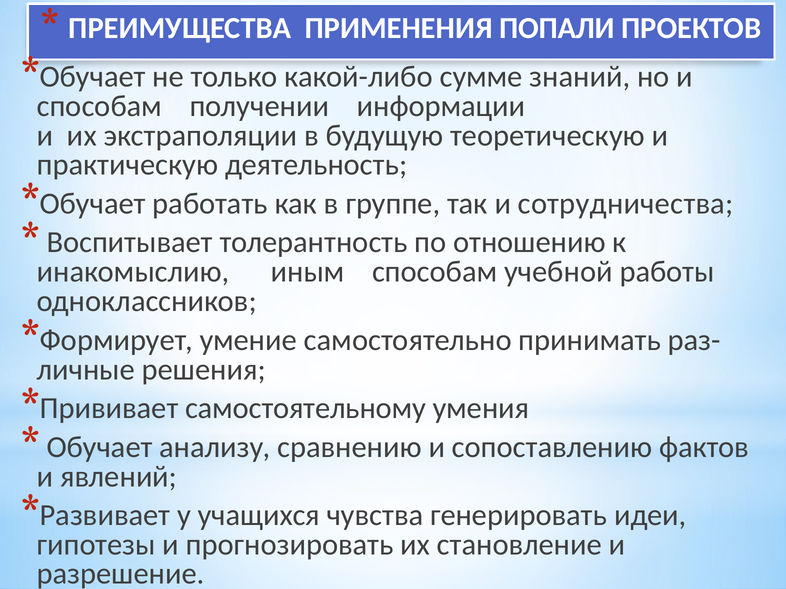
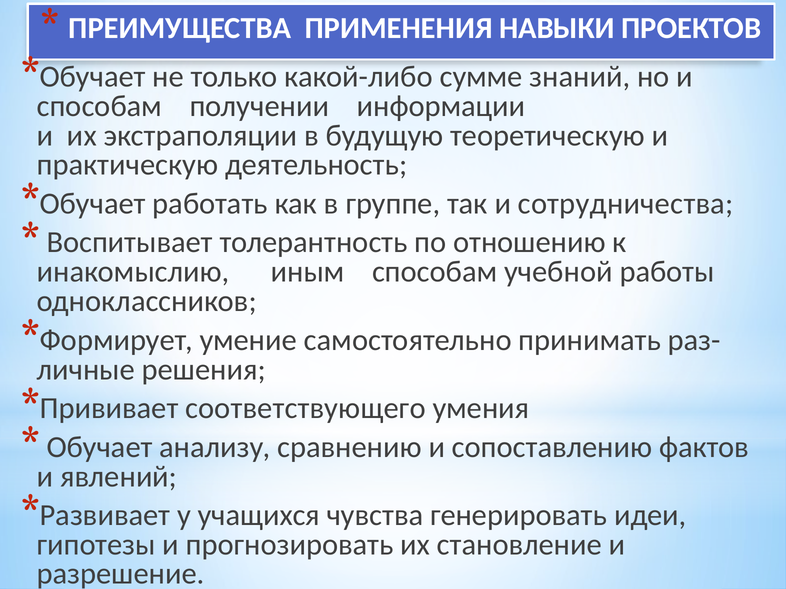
ПОПАЛИ: ПОПАЛИ -> НАВЫКИ (557, 28)
самостоятельному: самостоятельному -> соответствующего (305, 409)
